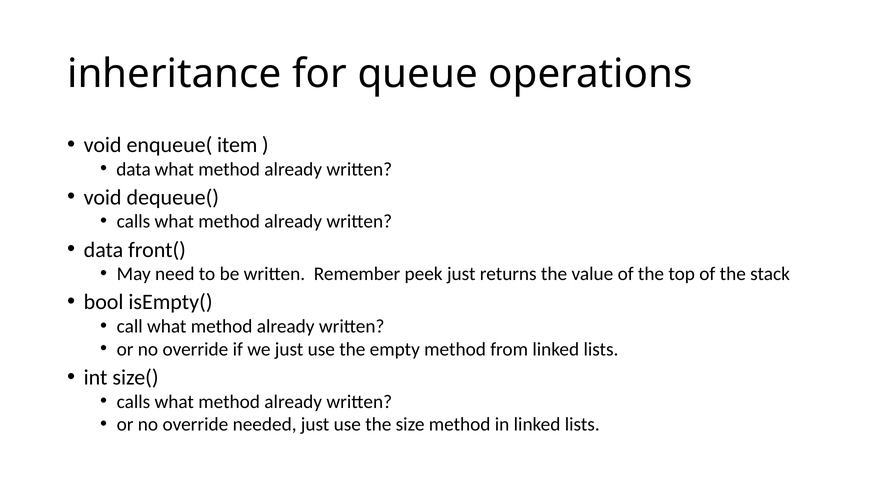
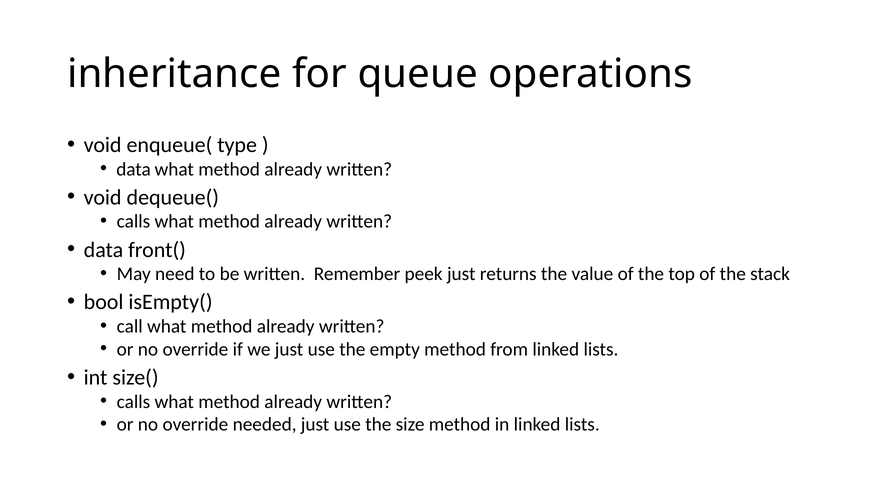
item: item -> type (237, 145)
